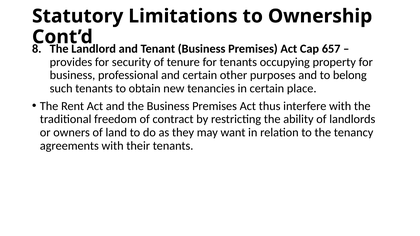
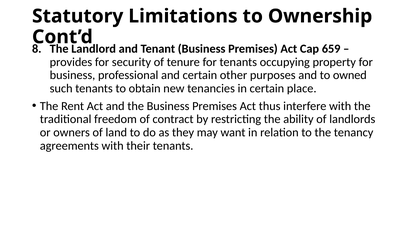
657: 657 -> 659 (331, 49)
belong: belong -> owned (350, 75)
